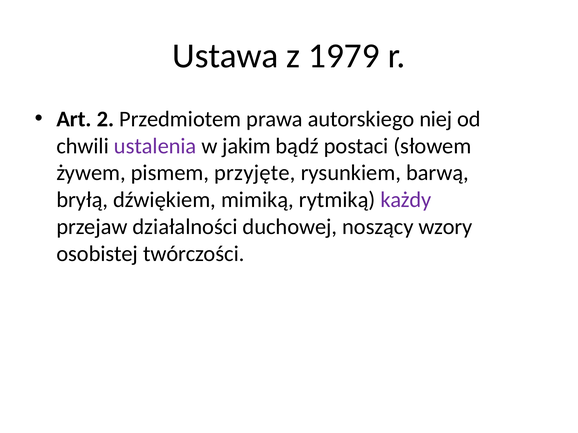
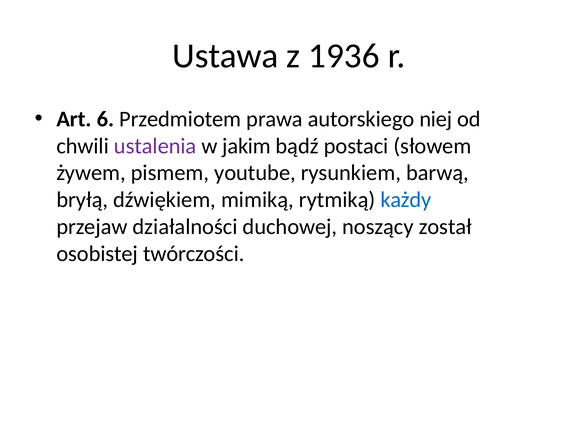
1979: 1979 -> 1936 (344, 56)
2: 2 -> 6 (105, 119)
przyjęte: przyjęte -> youtube (255, 173)
każdy colour: purple -> blue (406, 200)
wzory: wzory -> został (445, 227)
